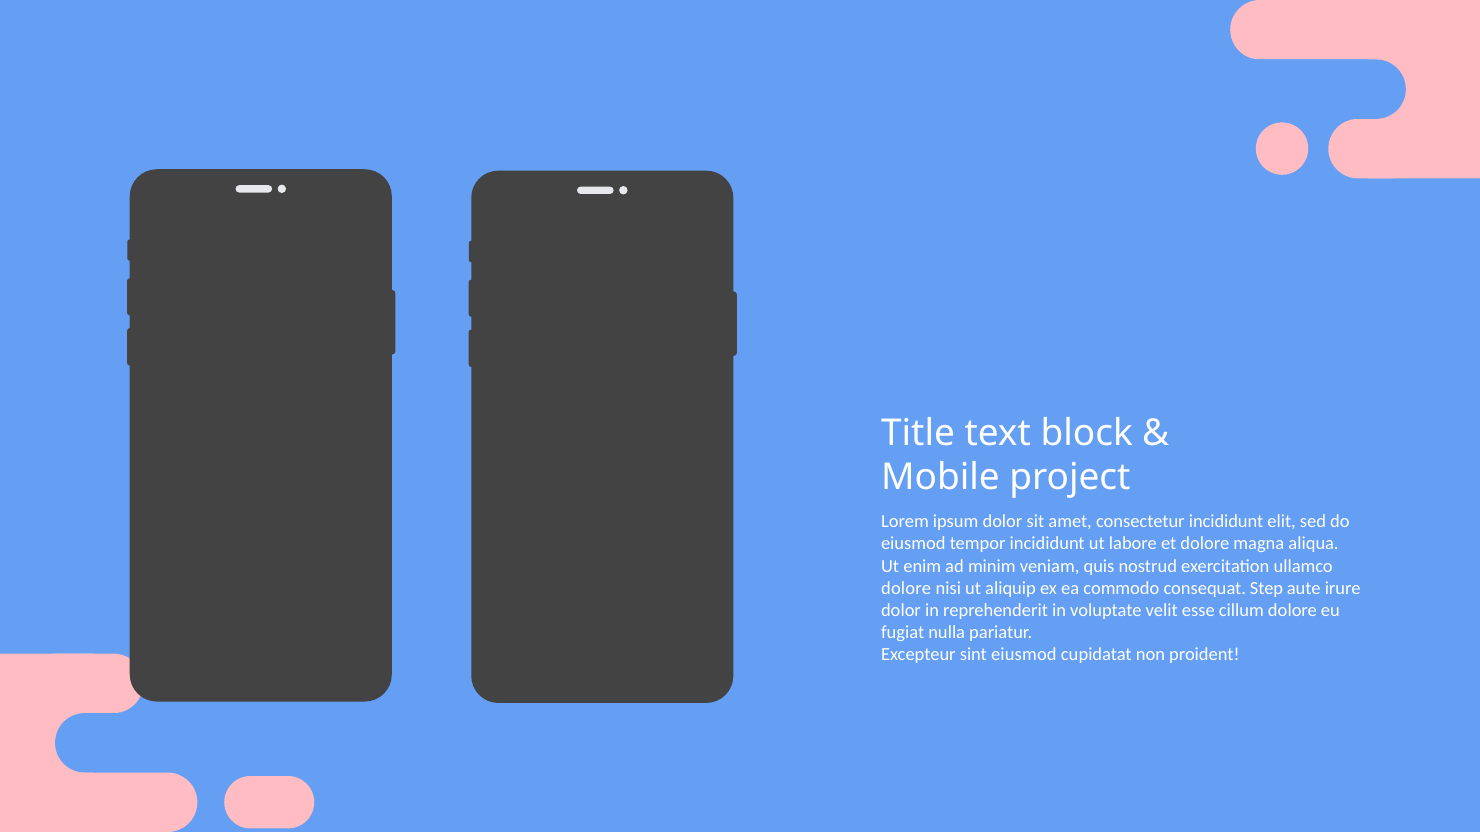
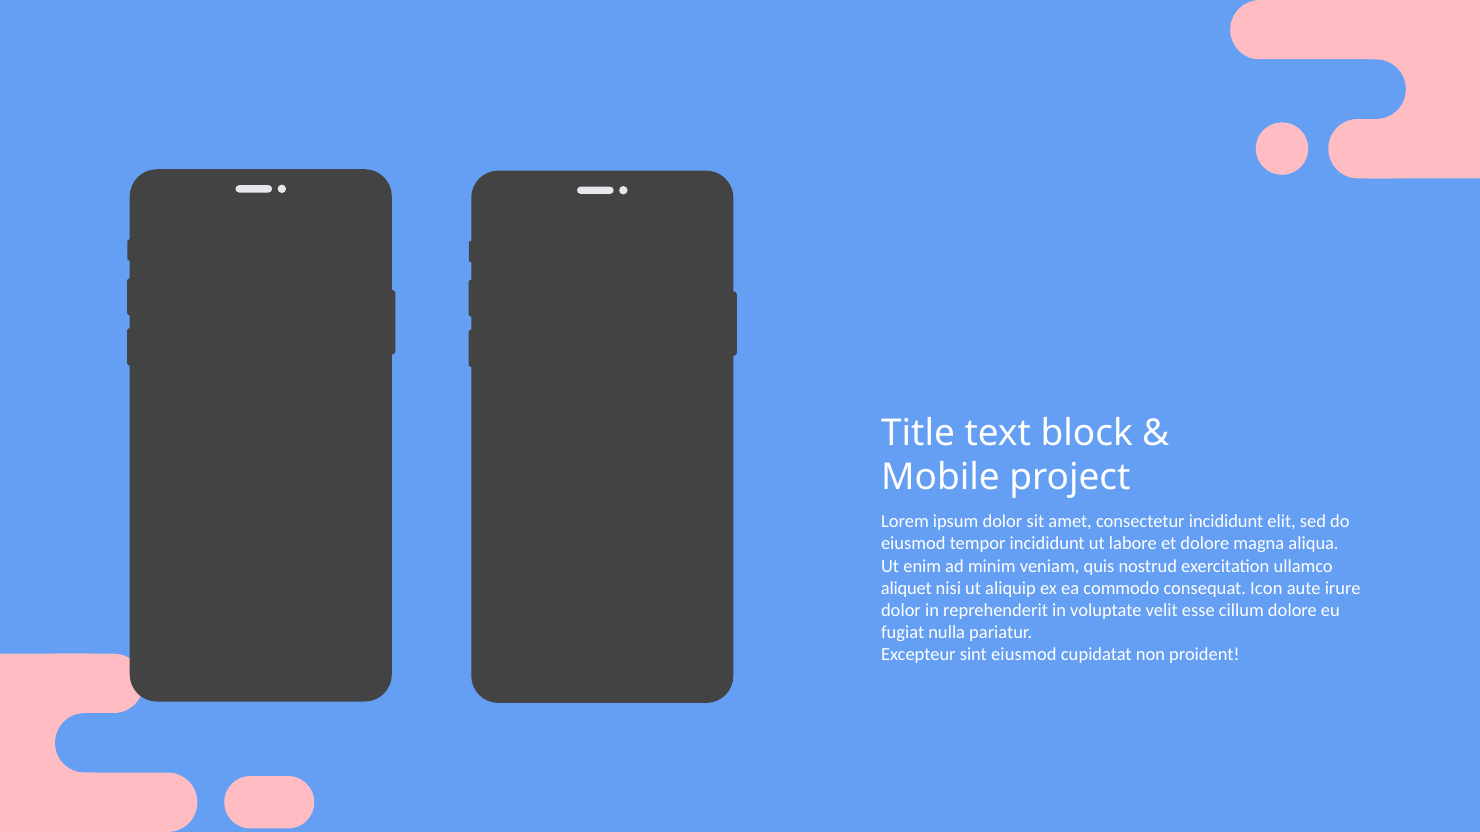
dolore: dolore -> aliquet (906, 589)
Step: Step -> Icon (1266, 589)
